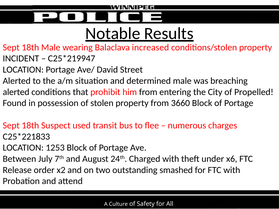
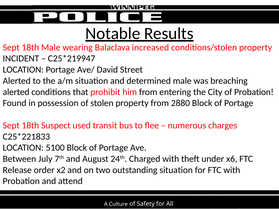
of Propelled: Propelled -> Probation (254, 92)
3660: 3660 -> 2880 (180, 103)
1253: 1253 -> 5100 (55, 148)
outstanding smashed: smashed -> situation (176, 170)
